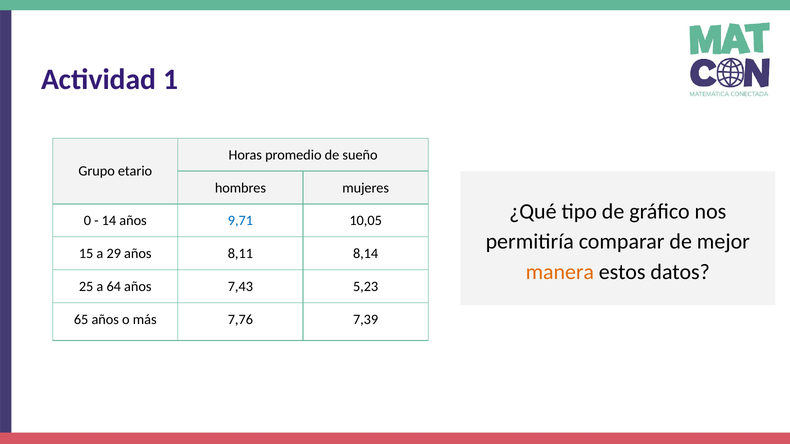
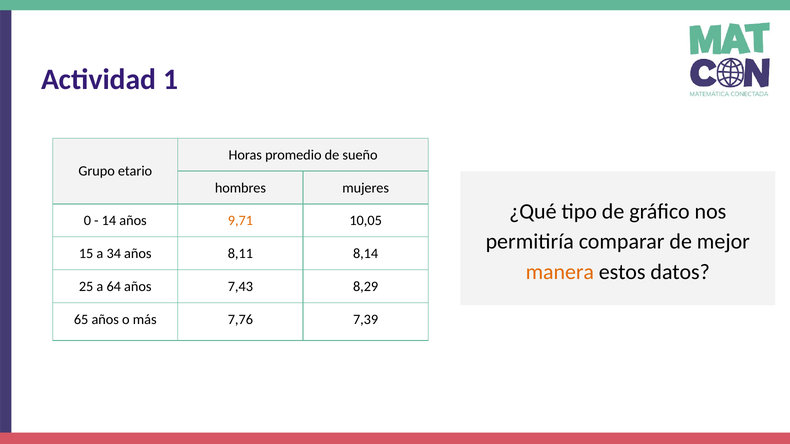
9,71 colour: blue -> orange (240, 221)
29: 29 -> 34 (114, 254)
5,23: 5,23 -> 8,29 (366, 287)
